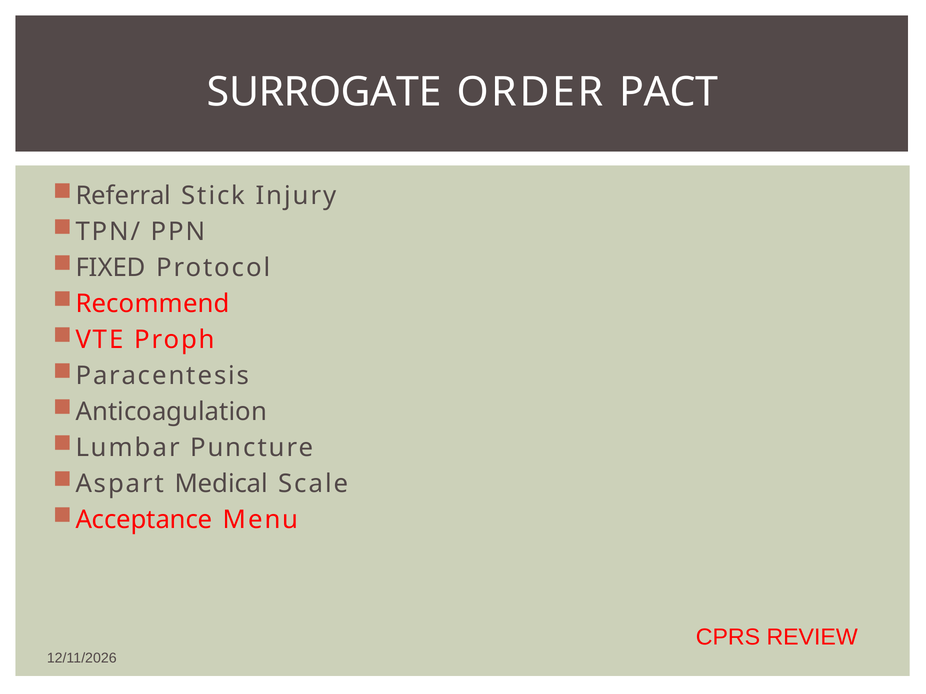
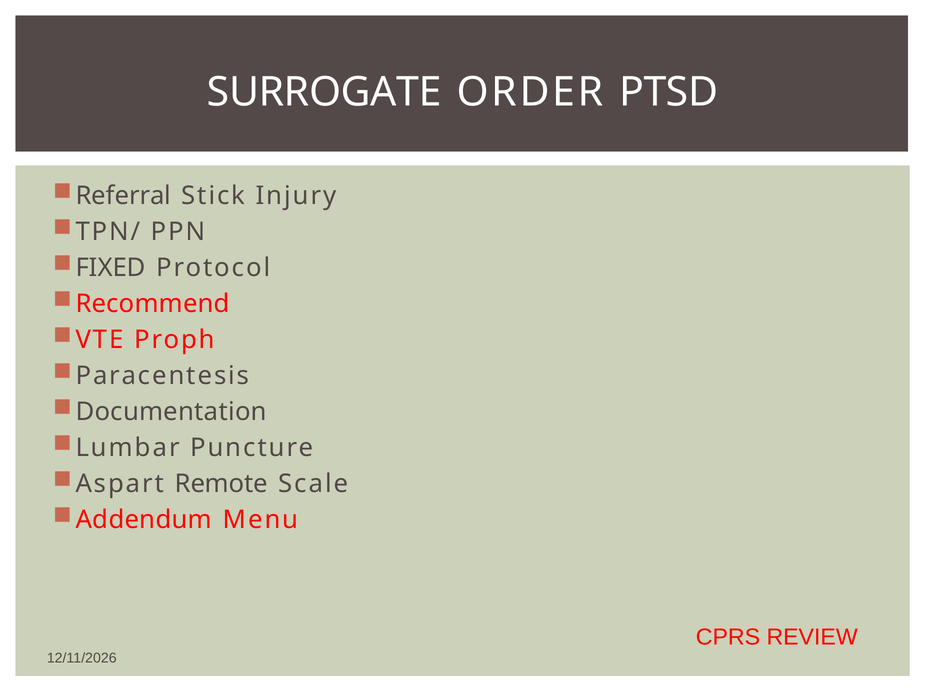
PACT: PACT -> PTSD (669, 92)
Anticoagulation: Anticoagulation -> Documentation (171, 412)
Medical: Medical -> Remote (221, 484)
Acceptance: Acceptance -> Addendum (144, 520)
